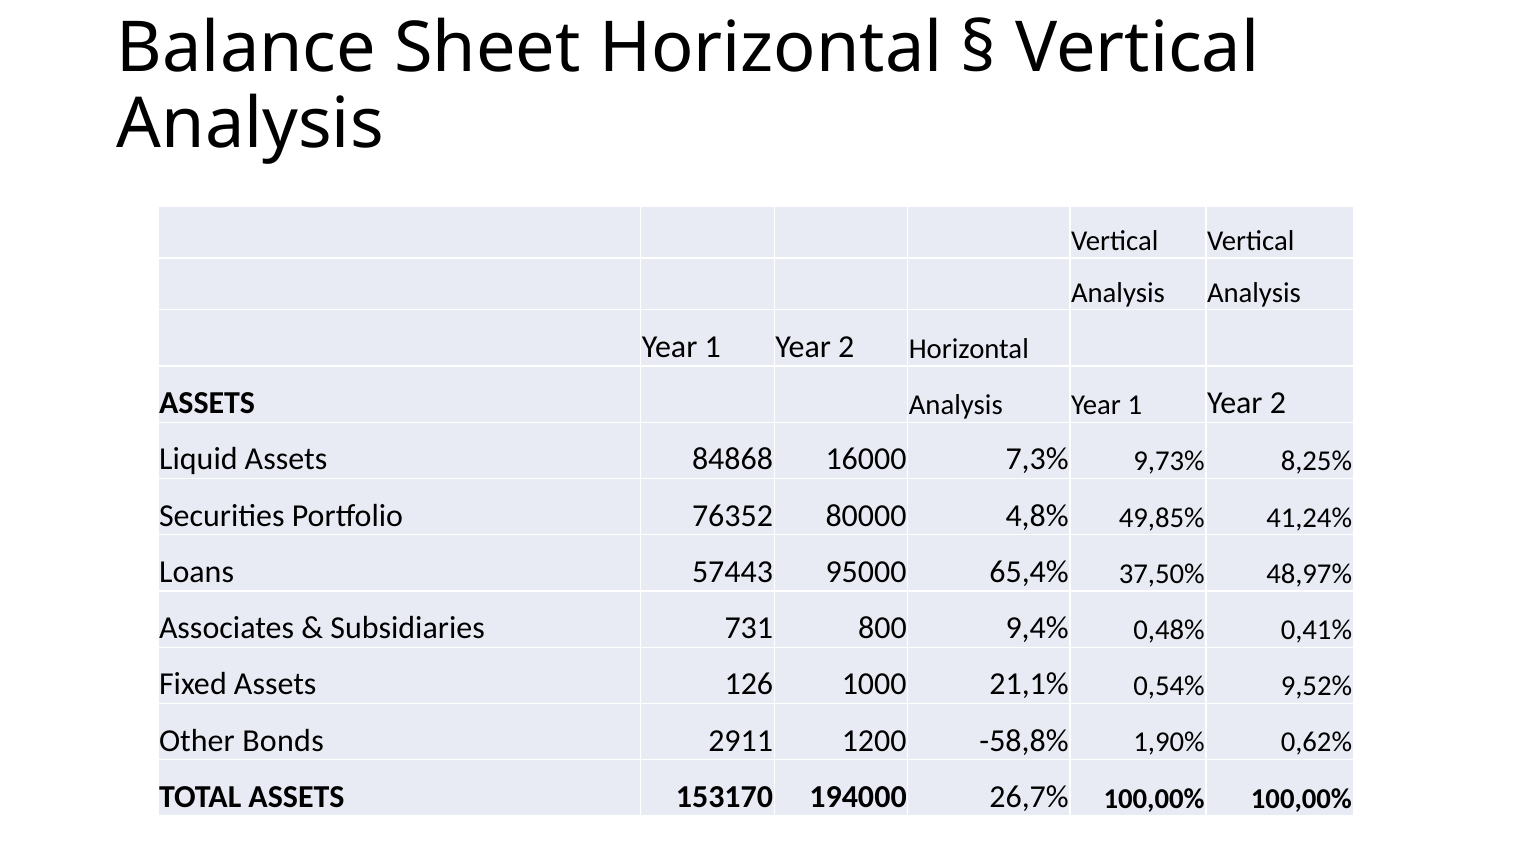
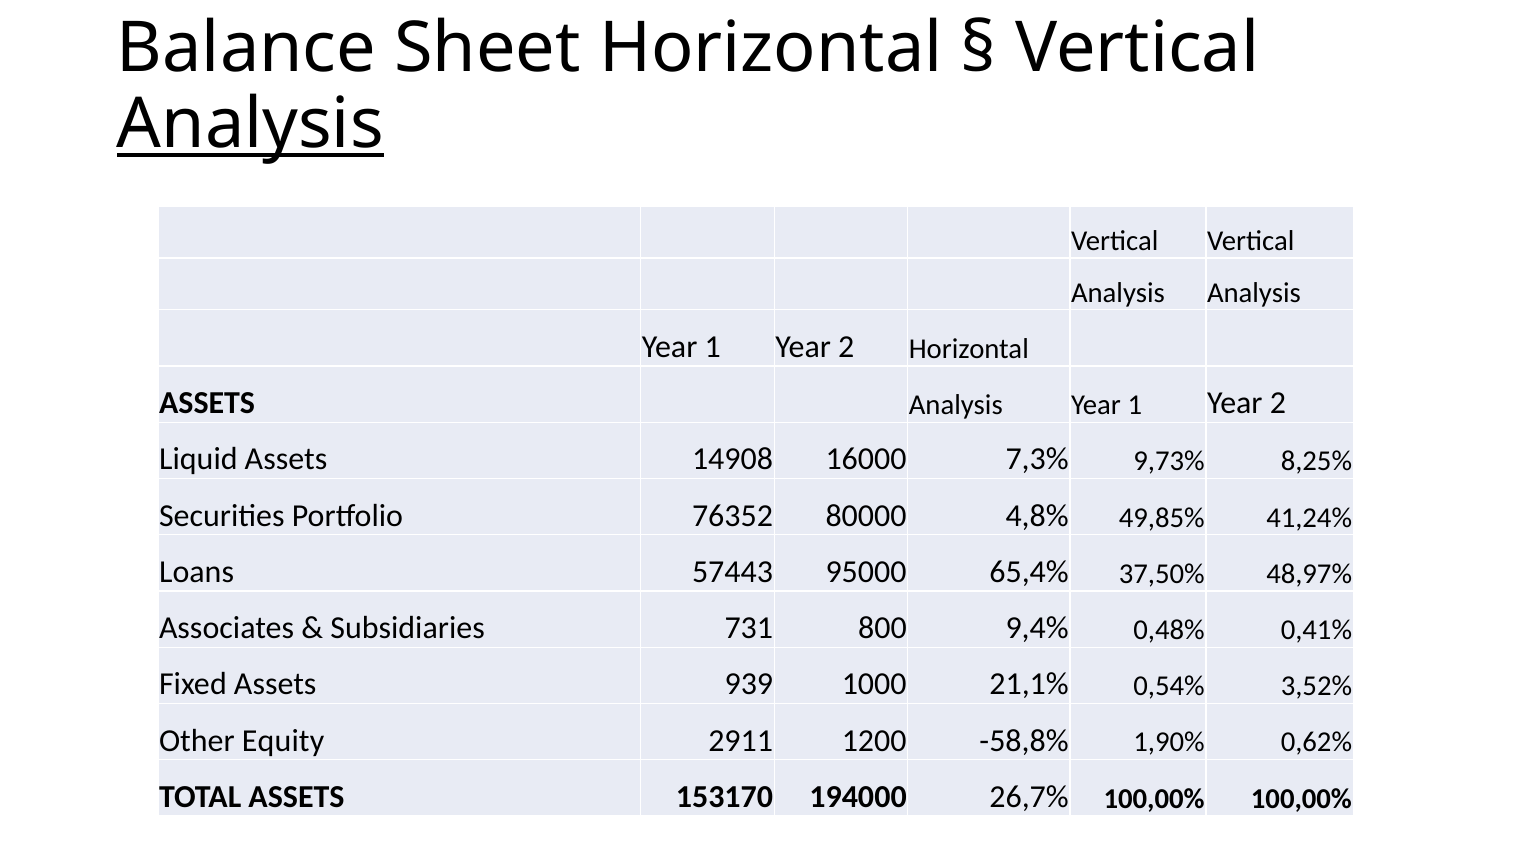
Analysis underline: none -> present (250, 125)
84868: 84868 -> 14908 (732, 459)
126: 126 -> 939 (749, 685)
9,52%: 9,52% -> 3,52% (1316, 687)
Bonds: Bonds -> Equity (283, 741)
